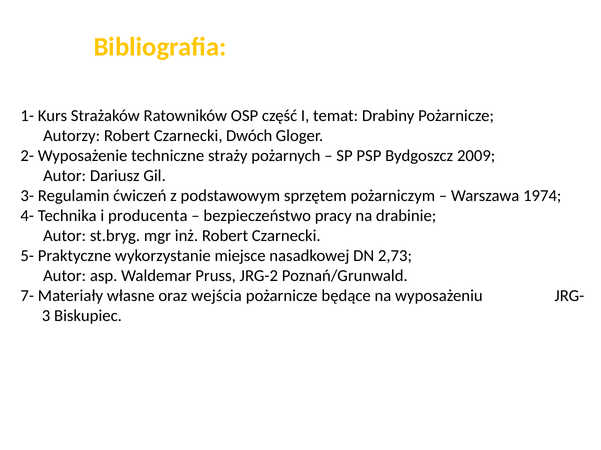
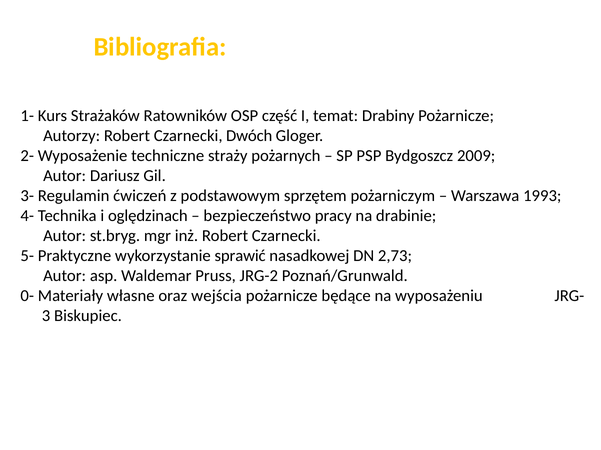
1974: 1974 -> 1993 (542, 196)
producenta: producenta -> oględzinach (148, 216)
miejsce: miejsce -> sprawić (240, 256)
7-: 7- -> 0- (27, 296)
